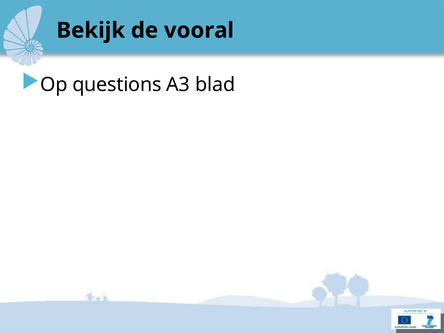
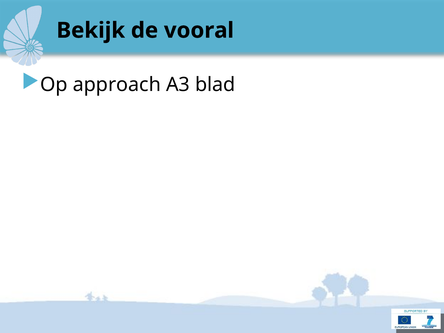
questions: questions -> approach (117, 85)
